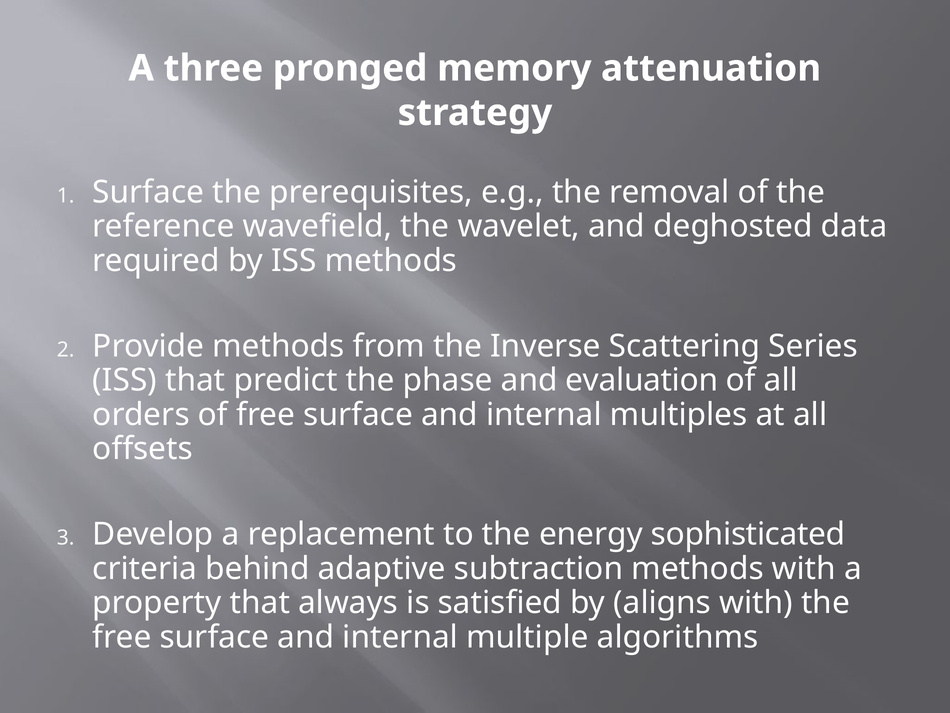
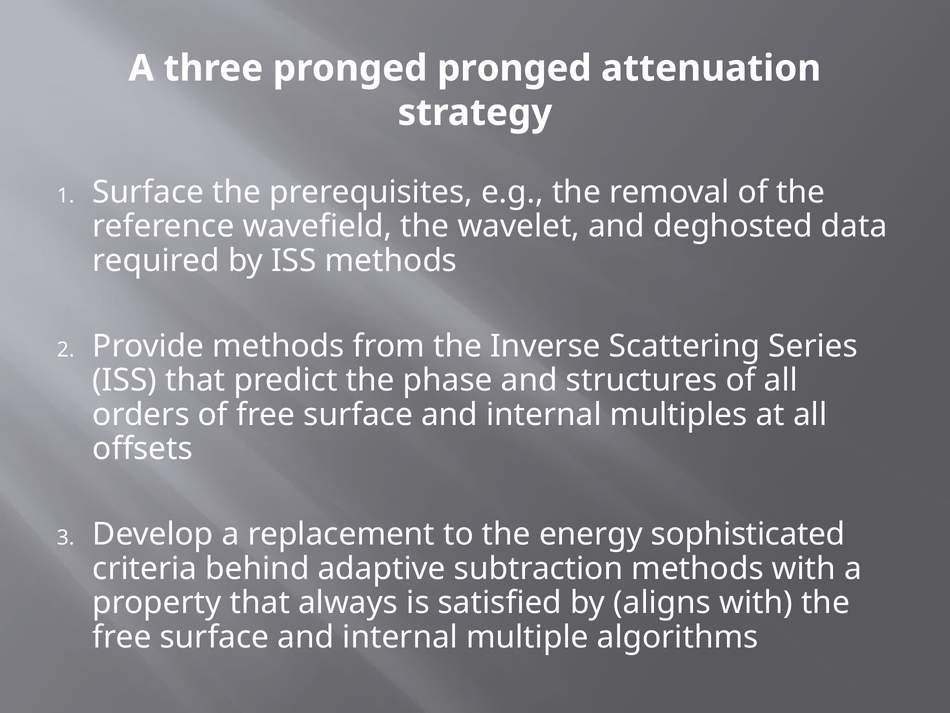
pronged memory: memory -> pronged (514, 68)
evaluation: evaluation -> structures (642, 380)
